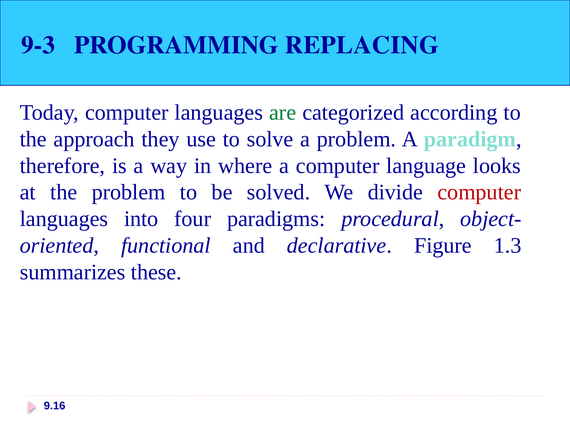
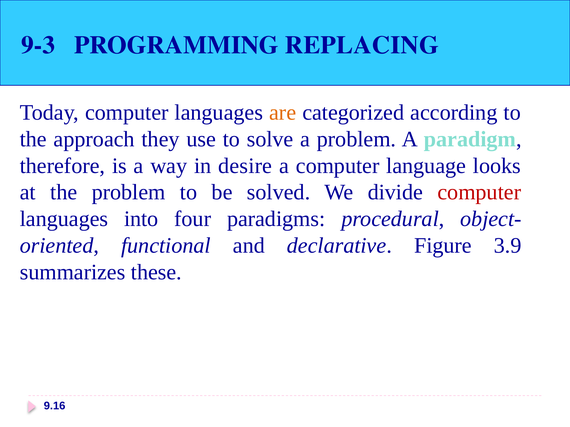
are colour: green -> orange (283, 113)
where: where -> desire (245, 166)
1.3: 1.3 -> 3.9 (508, 246)
